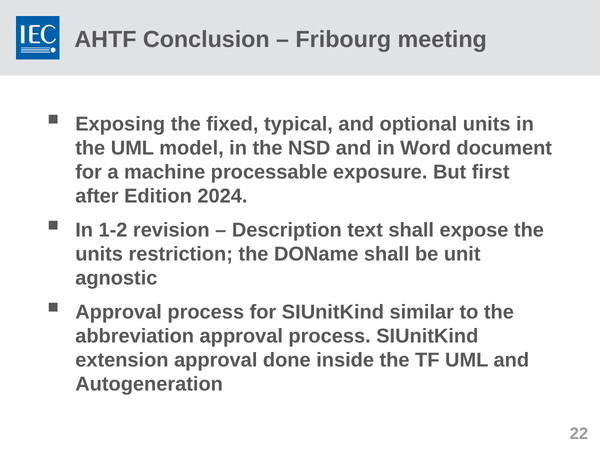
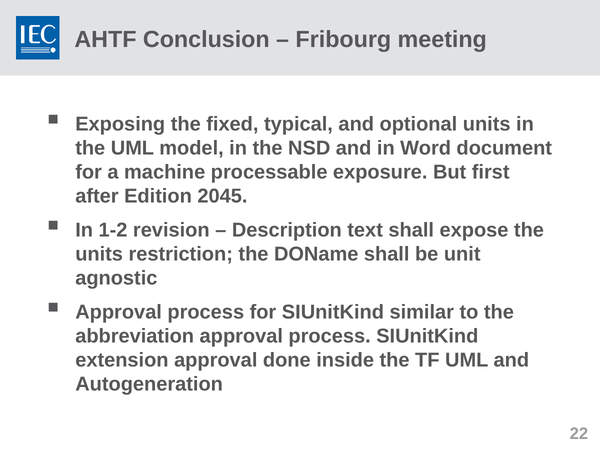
2024: 2024 -> 2045 (222, 196)
